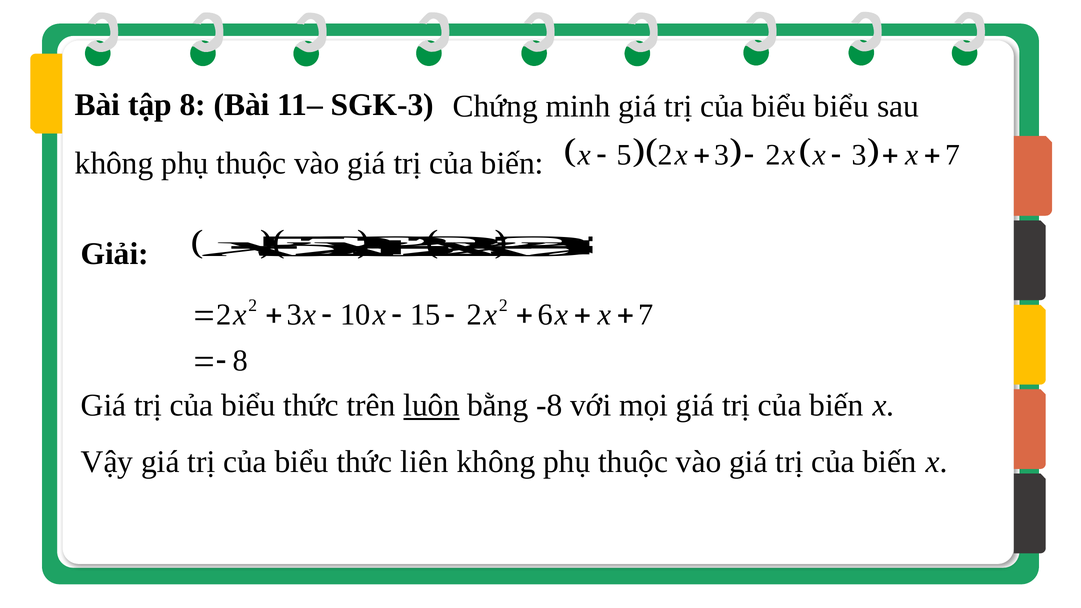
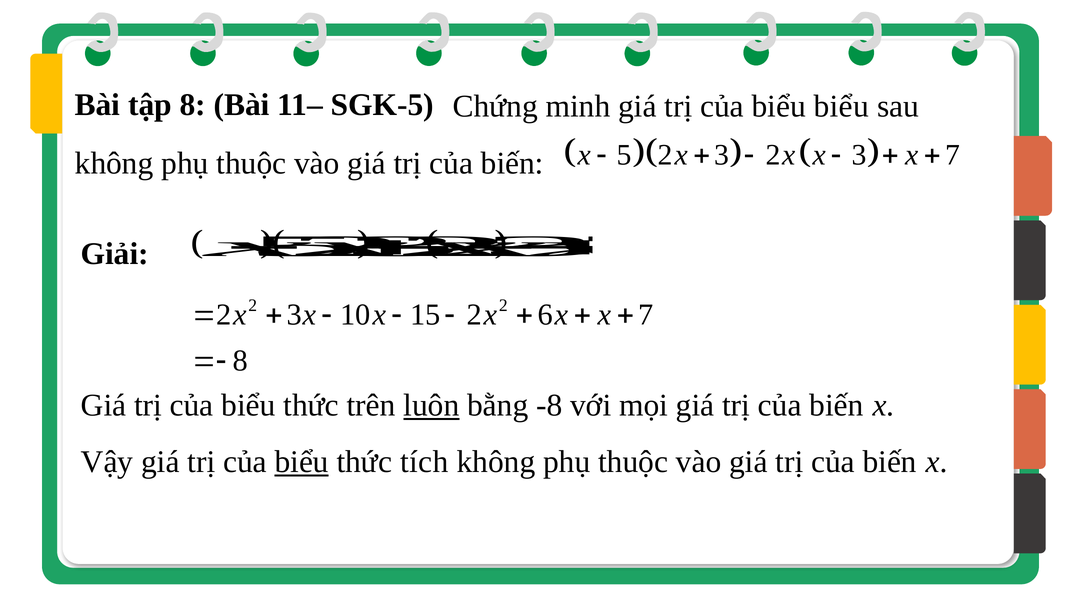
SGK-3: SGK-3 -> SGK-5 (382, 105)
biểu underline: none -> present (302, 462)
liên: liên -> tích (424, 462)
